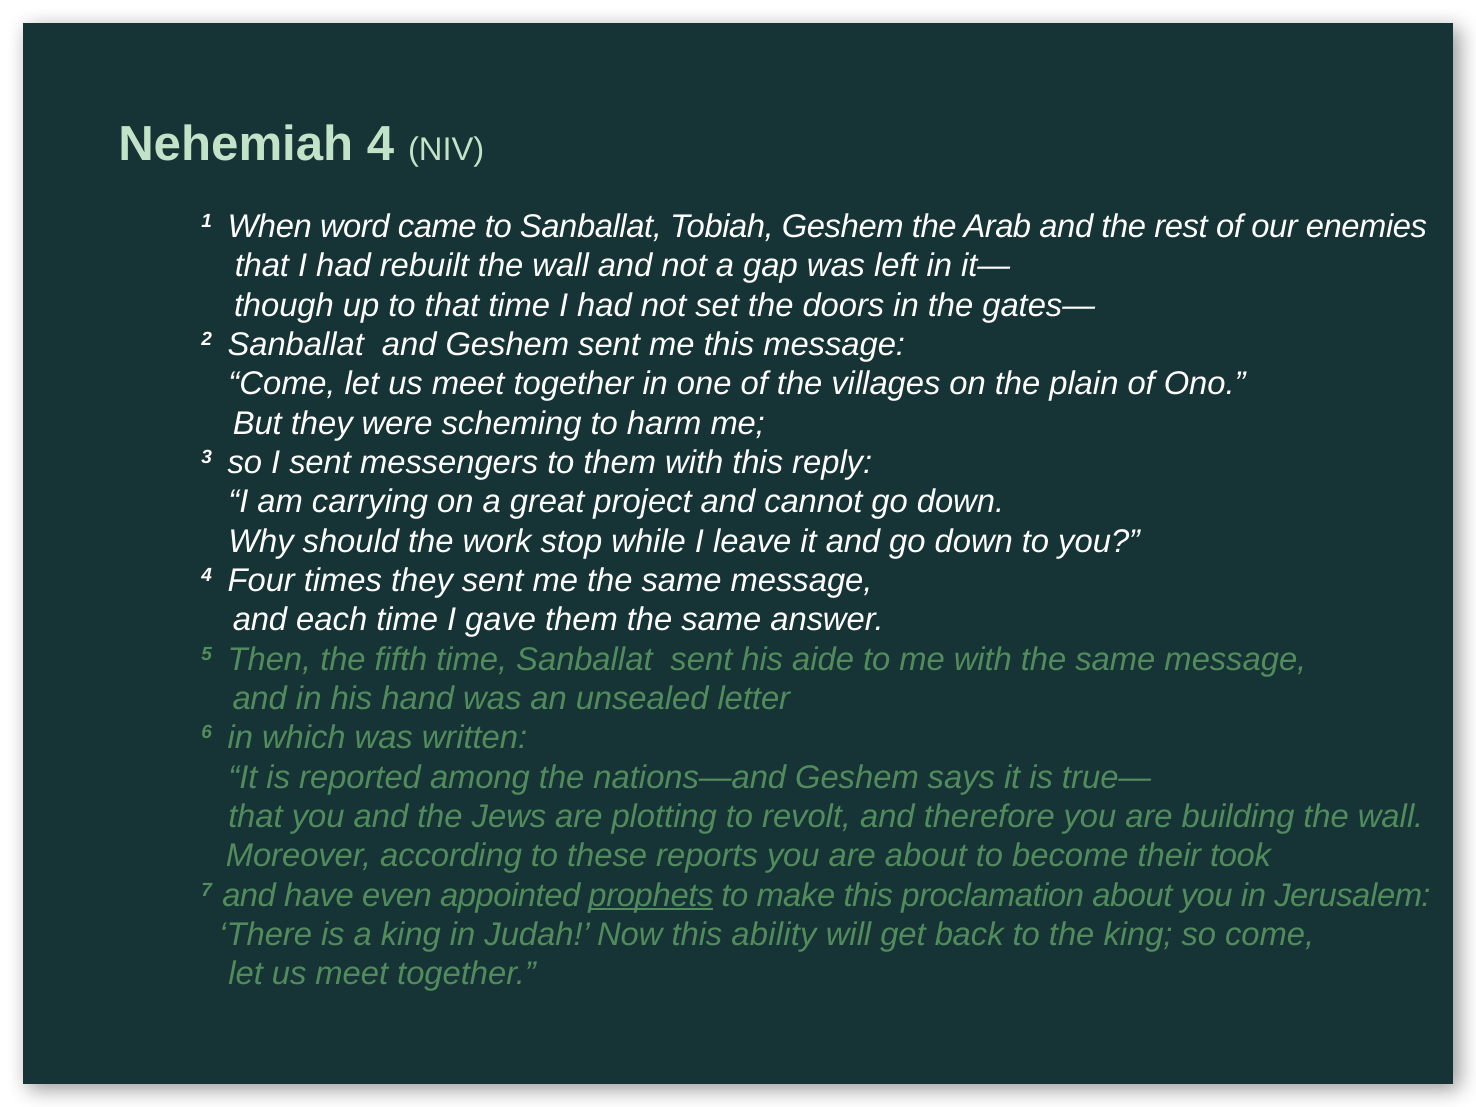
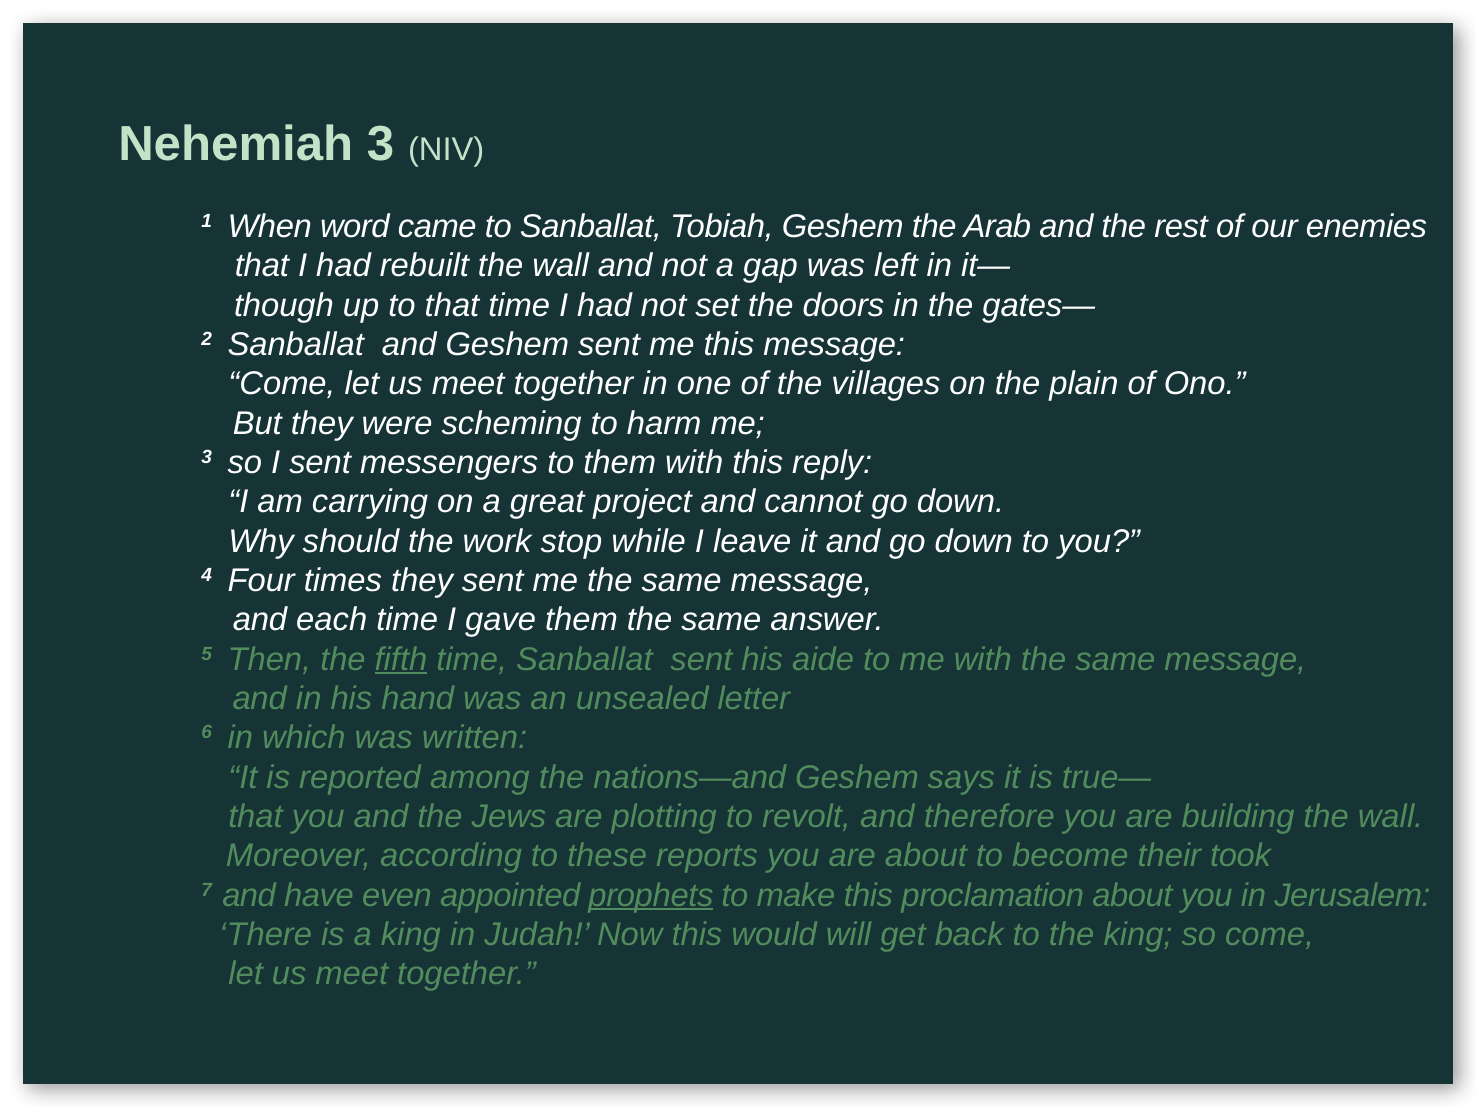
Nehemiah 4: 4 -> 3 (381, 144)
fifth underline: none -> present (401, 659)
ability: ability -> would (774, 935)
